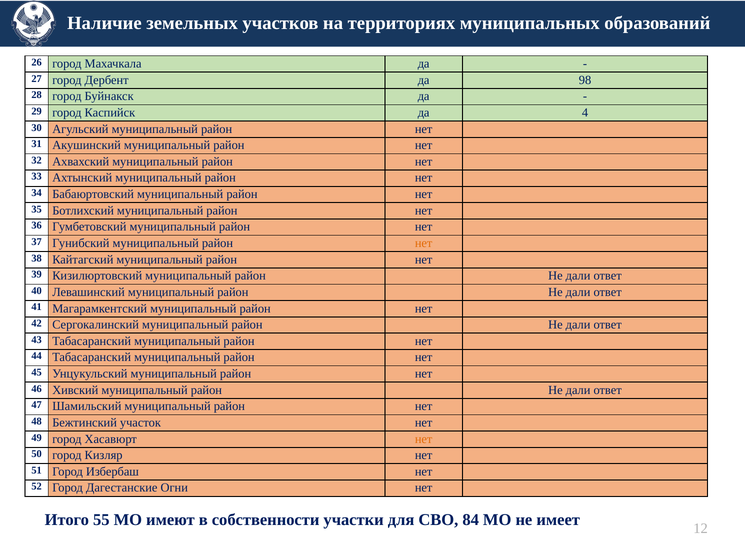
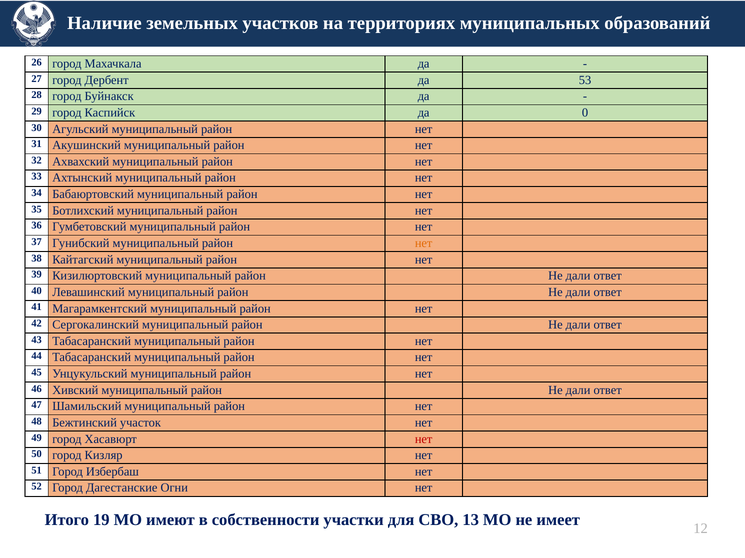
98: 98 -> 53 (585, 80)
4: 4 -> 0 (585, 113)
нет colour: orange -> red (424, 440)
55: 55 -> 19 (101, 521)
84: 84 -> 13 (471, 521)
